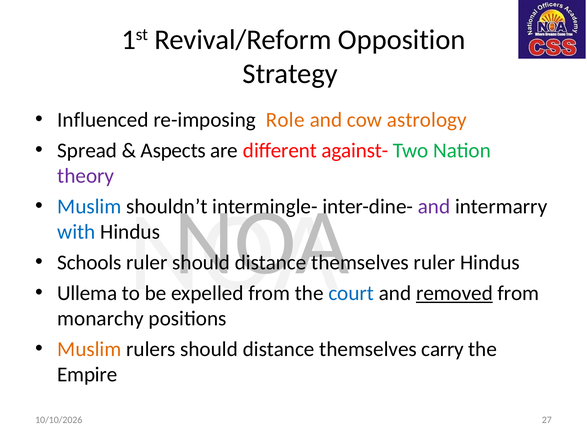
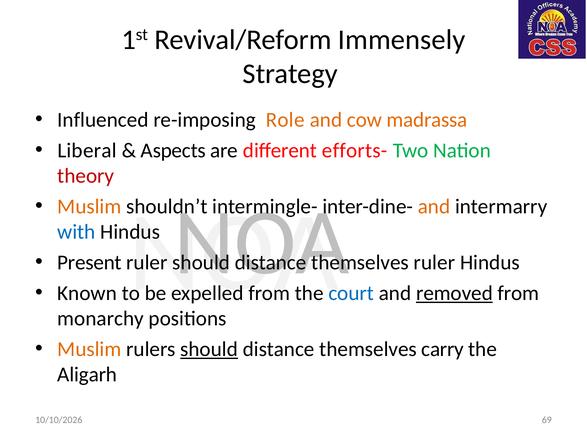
Opposition: Opposition -> Immensely (402, 40)
astrology: astrology -> madrassa (427, 120)
Spread: Spread -> Liberal (87, 151)
against-: against- -> efforts- (355, 151)
theory colour: purple -> red (86, 176)
Muslim colour: blue -> orange (89, 207)
and colour: purple -> orange (434, 207)
Schools: Schools -> Present (89, 263)
Ullema: Ullema -> Known (87, 293)
should underline: none -> present (209, 349)
Empire: Empire -> Aligarh (87, 375)
27: 27 -> 69 (547, 420)
